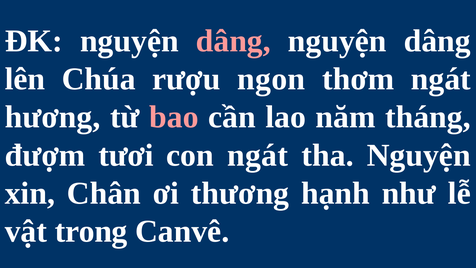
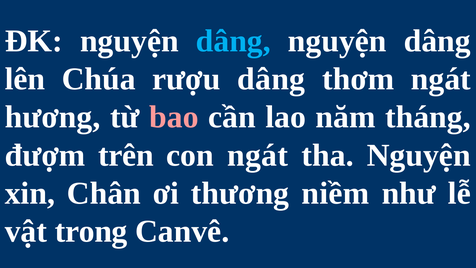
dâng colour: pink -> light blue (233, 41)
rượu ngon: ngon -> dâng (271, 79)
tươi: tươi -> trên (126, 155)
hạnh: hạnh -> niềm (335, 193)
